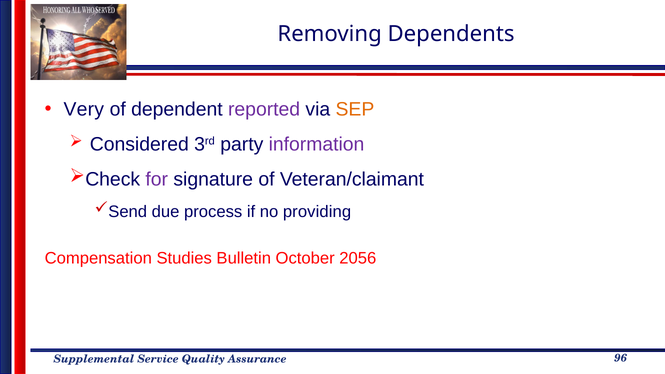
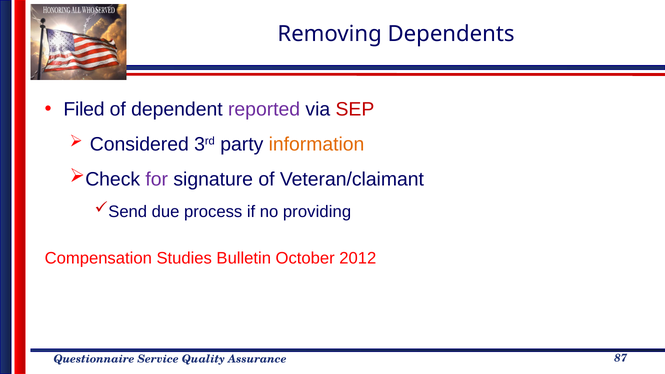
Very: Very -> Filed (84, 109)
SEP colour: orange -> red (355, 109)
information colour: purple -> orange (317, 144)
2056: 2056 -> 2012 (358, 258)
Supplemental: Supplemental -> Questionnaire (94, 359)
96: 96 -> 87 (621, 358)
